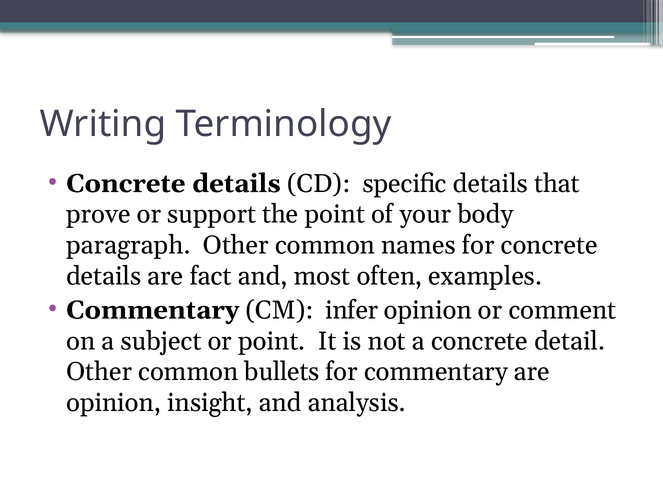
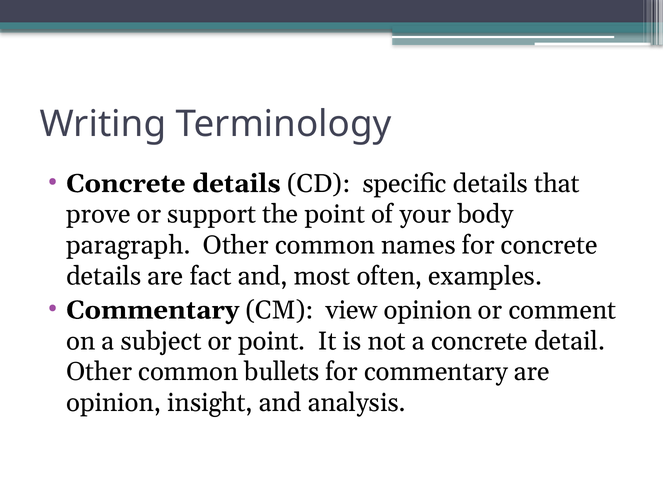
infer: infer -> view (352, 310)
